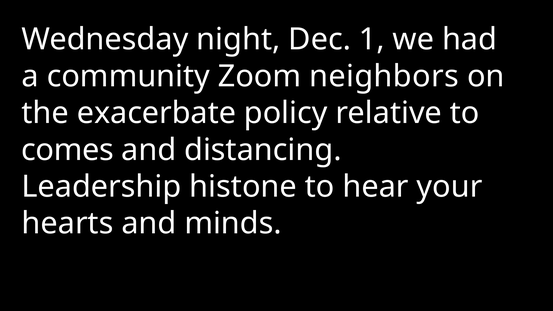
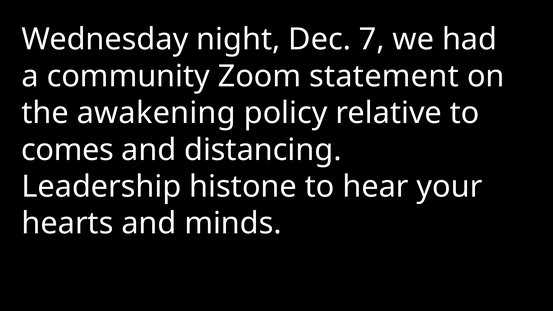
1: 1 -> 7 (372, 39)
neighbors: neighbors -> statement (384, 76)
exacerbate: exacerbate -> awakening (156, 113)
